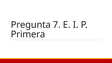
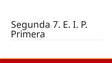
Pregunta: Pregunta -> Segunda (31, 25)
